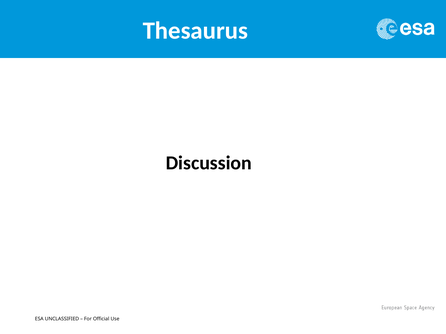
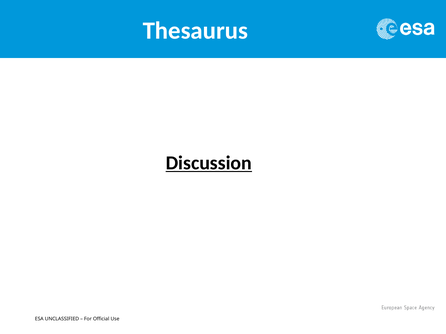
Discussion underline: none -> present (209, 163)
